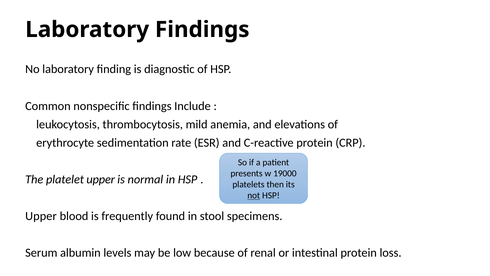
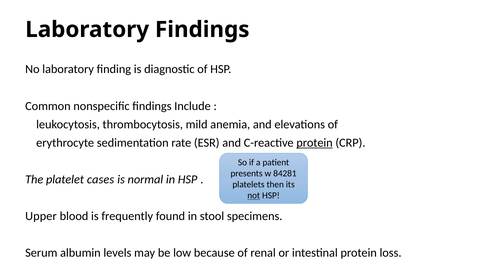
protein underline: none -> present (315, 142)
19000: 19000 -> 84281 (285, 173)
platelet upper: upper -> cases (101, 179)
